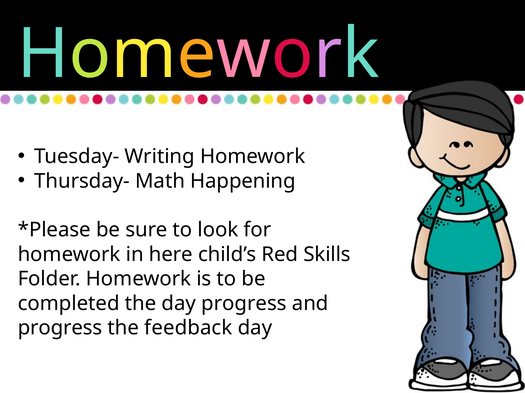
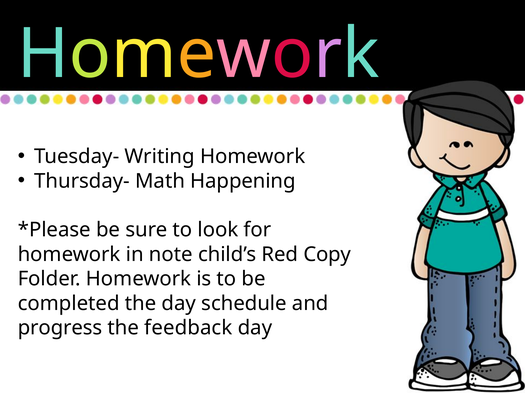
here: here -> note (171, 255)
Skills: Skills -> Copy (327, 255)
day progress: progress -> schedule (244, 304)
